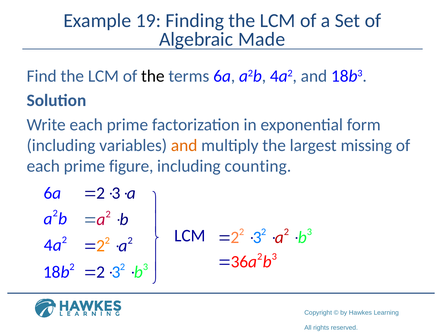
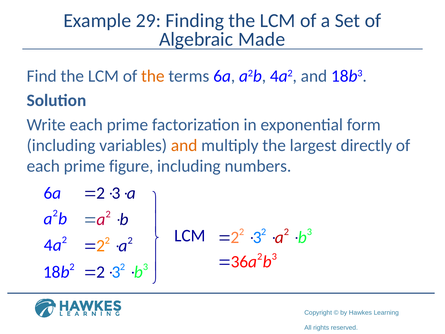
19: 19 -> 29 (148, 21)
the colour: black -> orange (153, 76)
missing: missing -> directly (366, 145)
counting: counting -> numbers (258, 166)
